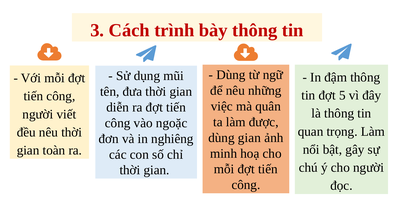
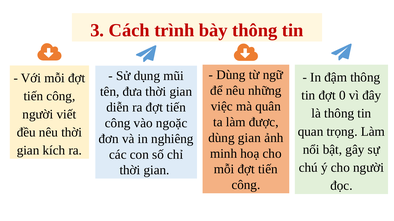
5: 5 -> 0 (342, 96)
toàn: toàn -> kích (54, 151)
